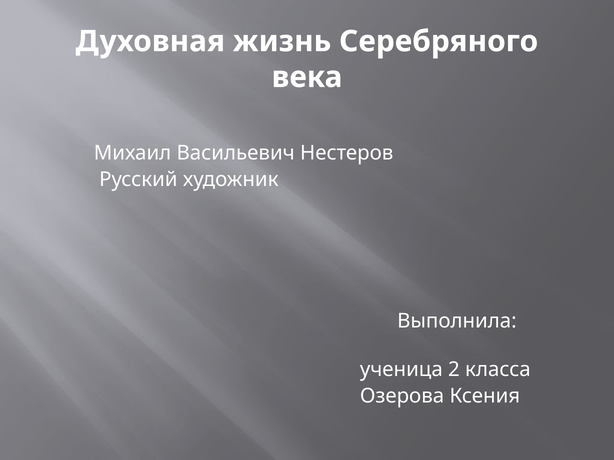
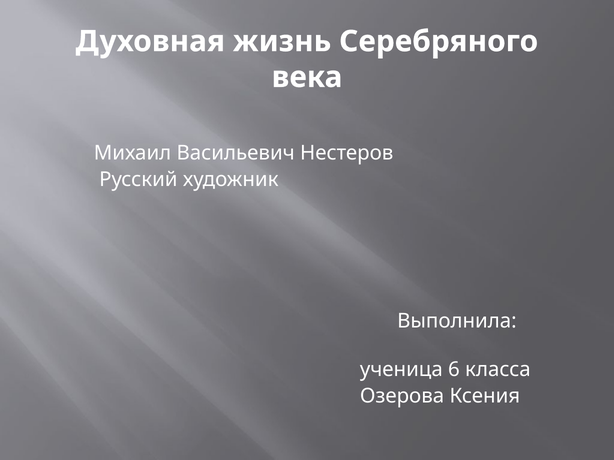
2: 2 -> 6 (454, 370)
